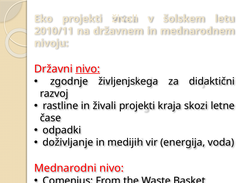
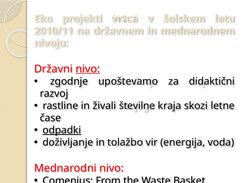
življenjskega: življenjskega -> upoštevamo (128, 81)
živali projekti: projekti -> številne (137, 106)
odpadki underline: none -> present (62, 130)
medijih: medijih -> tolažbo (125, 142)
